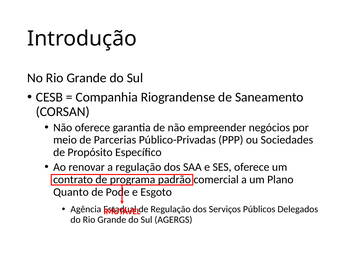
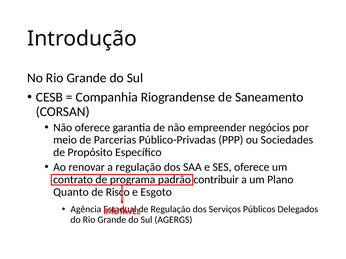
comercial: comercial -> contribuir (216, 180)
Pode: Pode -> Risco (118, 192)
